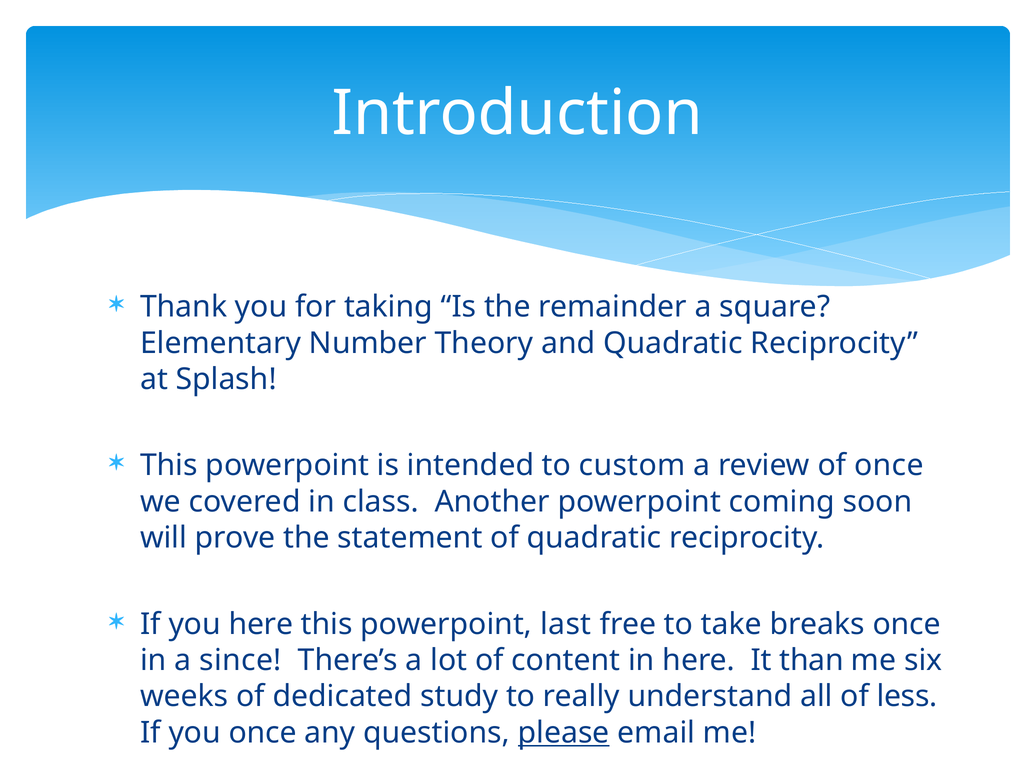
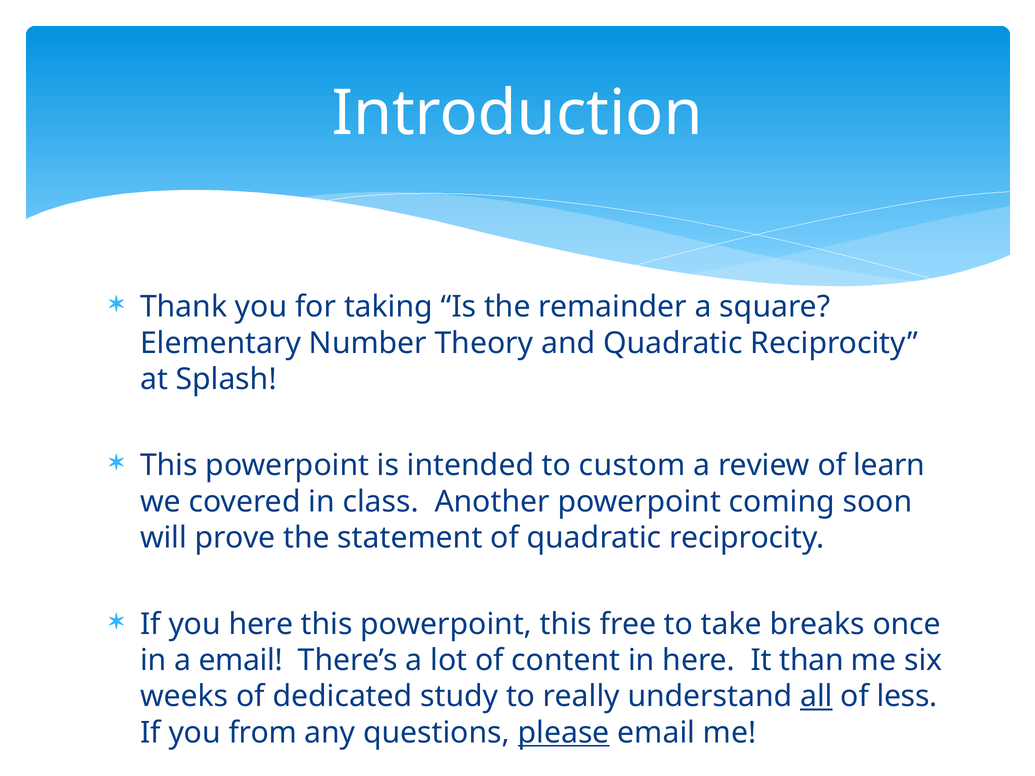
of once: once -> learn (889, 466)
powerpoint last: last -> this (566, 624)
a since: since -> email (241, 661)
all underline: none -> present (816, 697)
you once: once -> from (263, 733)
